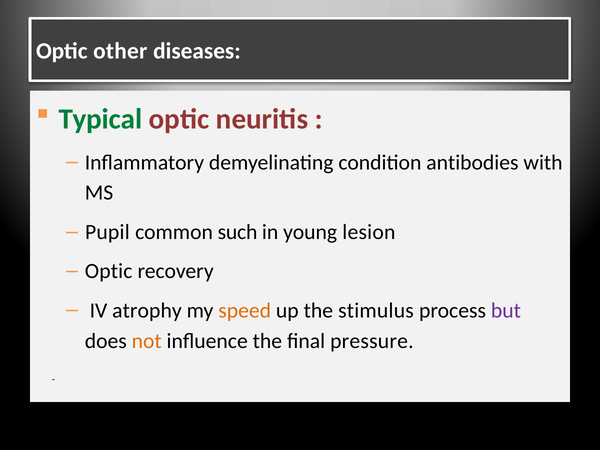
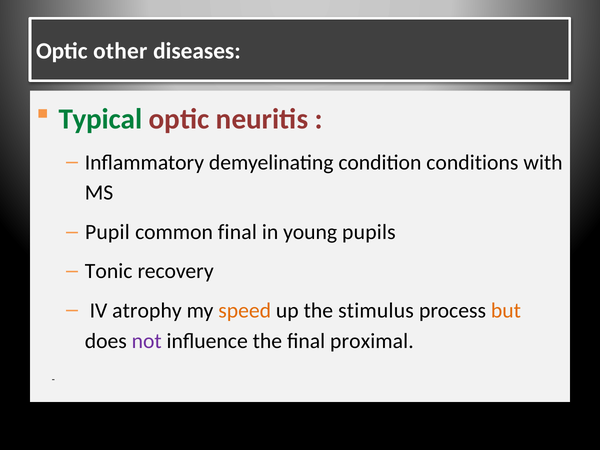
antibodies: antibodies -> conditions (472, 162)
common such: such -> final (237, 232)
lesion: lesion -> pupils (369, 232)
Optic: Optic -> Tonic (109, 271)
but colour: purple -> orange (506, 311)
not colour: orange -> purple (147, 341)
pressure: pressure -> proximal (372, 341)
